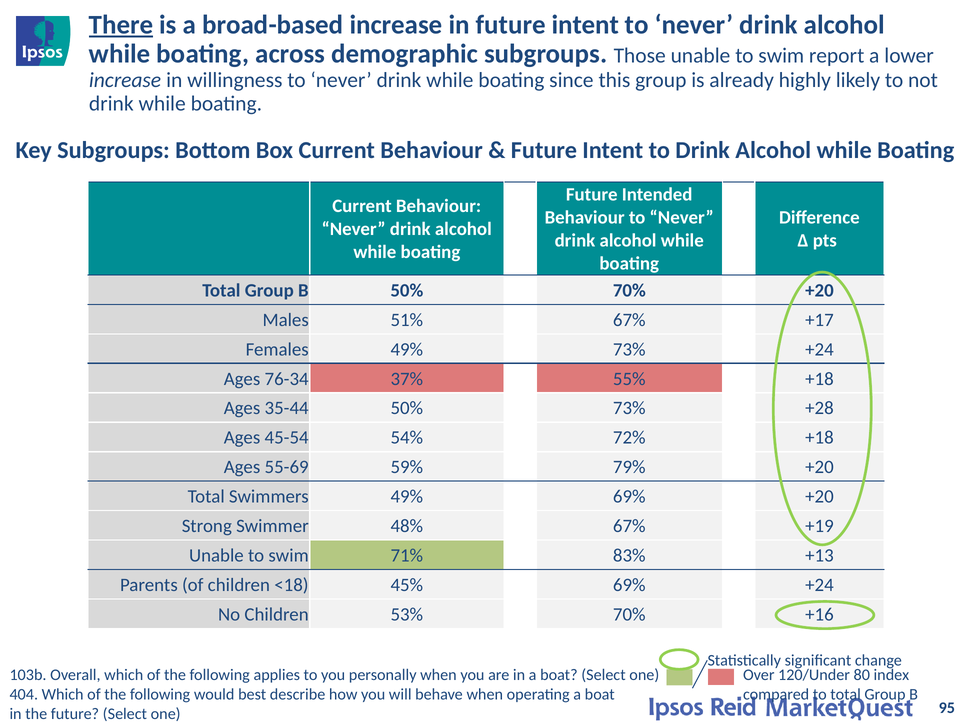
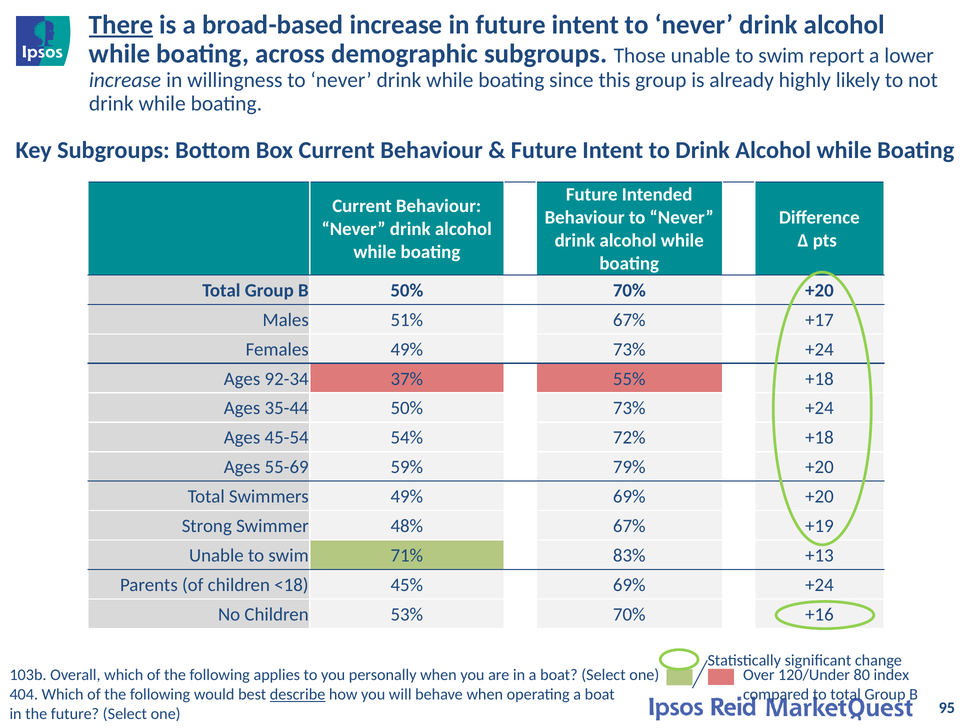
76-34: 76-34 -> 92-34 (287, 379)
50% 73% +28: +28 -> +24 (819, 408)
describe underline: none -> present (298, 695)
